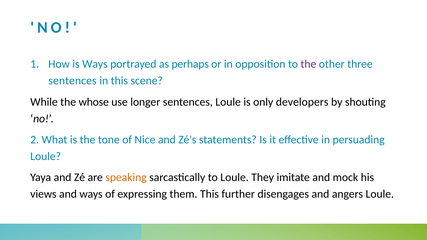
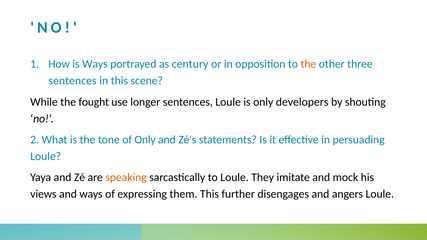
perhaps: perhaps -> century (190, 64)
the colour: purple -> orange (308, 64)
whose: whose -> fought (94, 102)
of Nice: Nice -> Only (145, 140)
